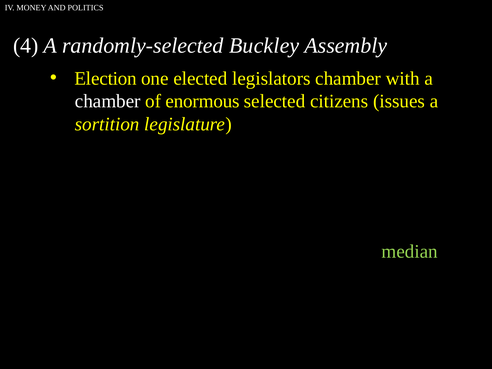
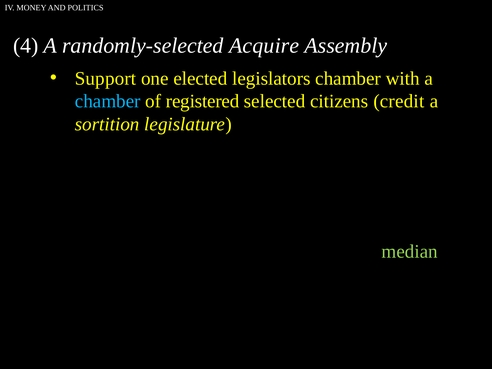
Buckley: Buckley -> Acquire (264, 46)
Election: Election -> Support (106, 78)
chamber colour: white -> light blue (108, 101)
enormous: enormous -> registered (203, 101)
issues: issues -> credit (399, 101)
